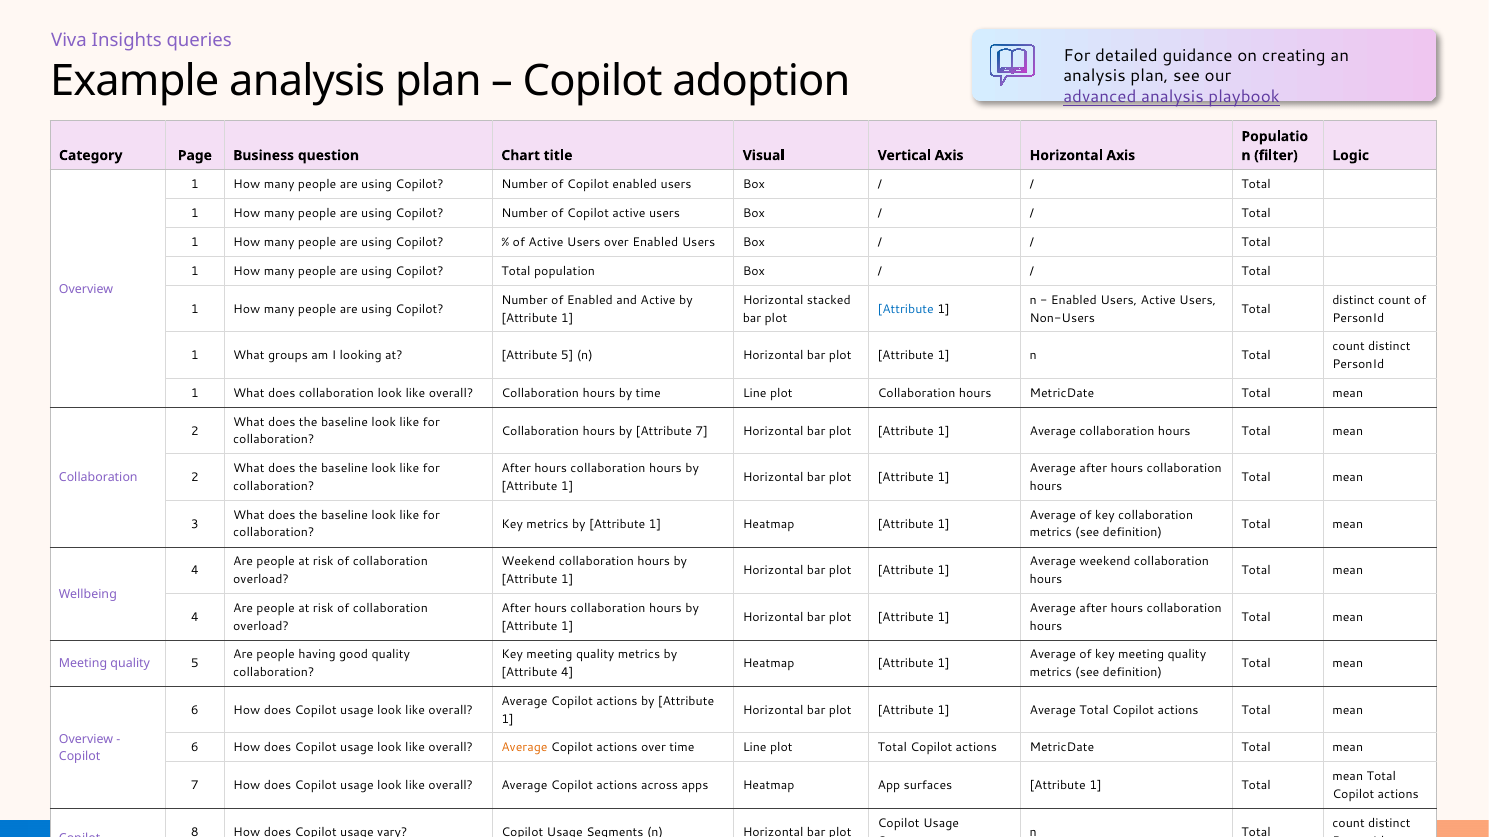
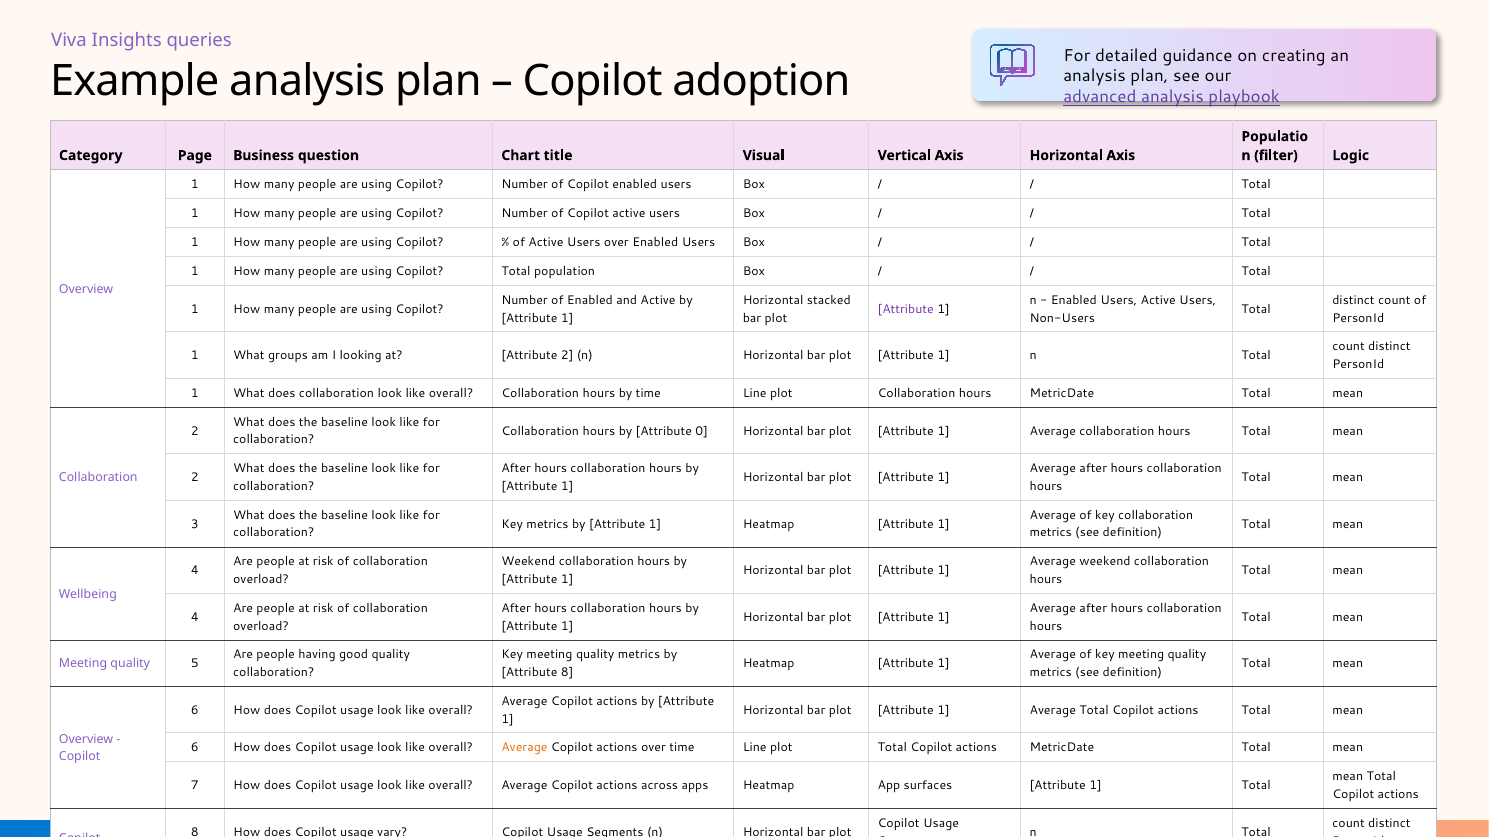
Attribute colour: blue -> purple (906, 309)
Attribute 5: 5 -> 2 (567, 356)
Attribute 7: 7 -> 0 (702, 431)
Attribute 4: 4 -> 8 (567, 673)
